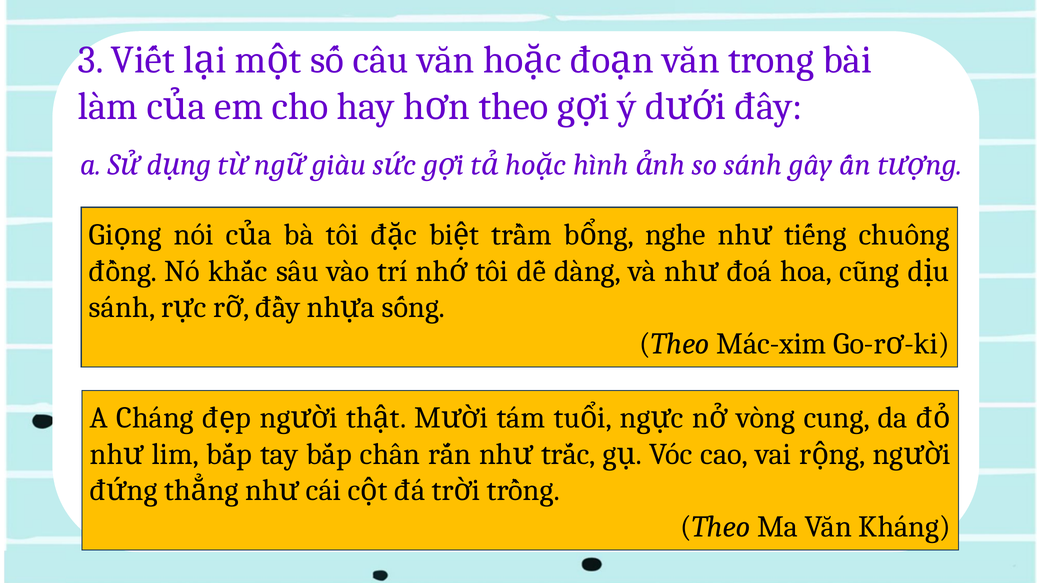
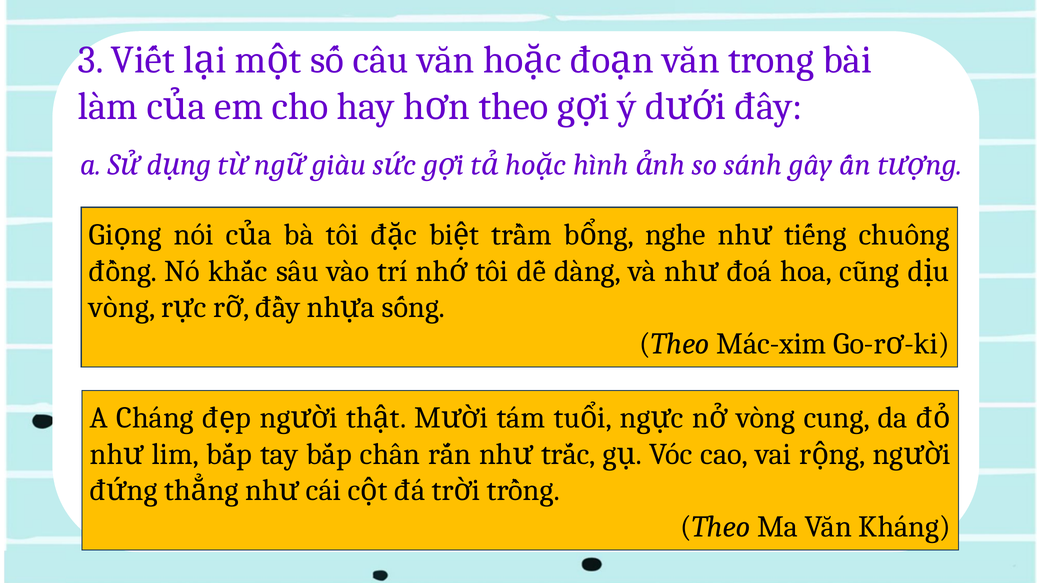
sánh: sánh -> vòng (122, 308)
